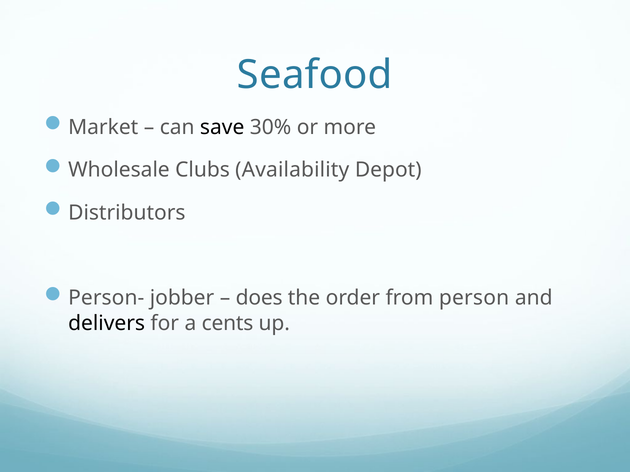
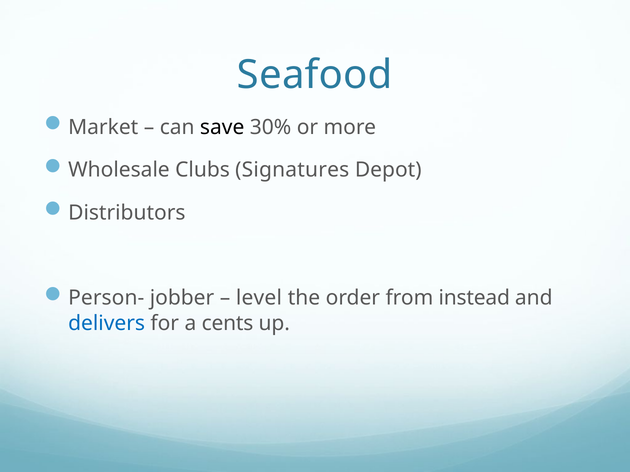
Availability: Availability -> Signatures (292, 170)
does: does -> level (259, 298)
person: person -> instead (474, 298)
delivers colour: black -> blue (107, 324)
